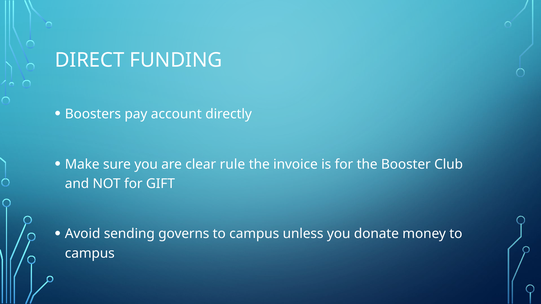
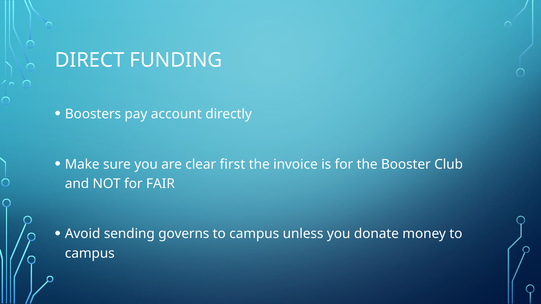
rule: rule -> first (232, 164)
GIFT: GIFT -> FAIR (160, 184)
